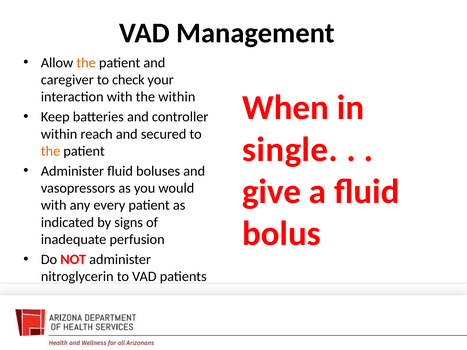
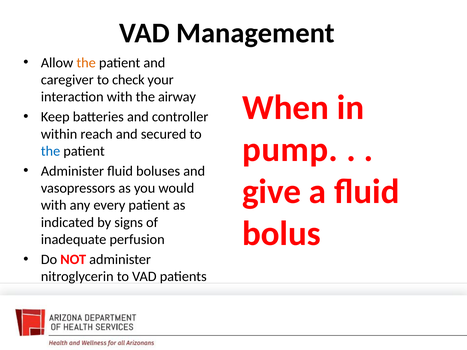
the within: within -> airway (177, 97)
single: single -> pump (290, 150)
the colour: orange -> blue (51, 151)
